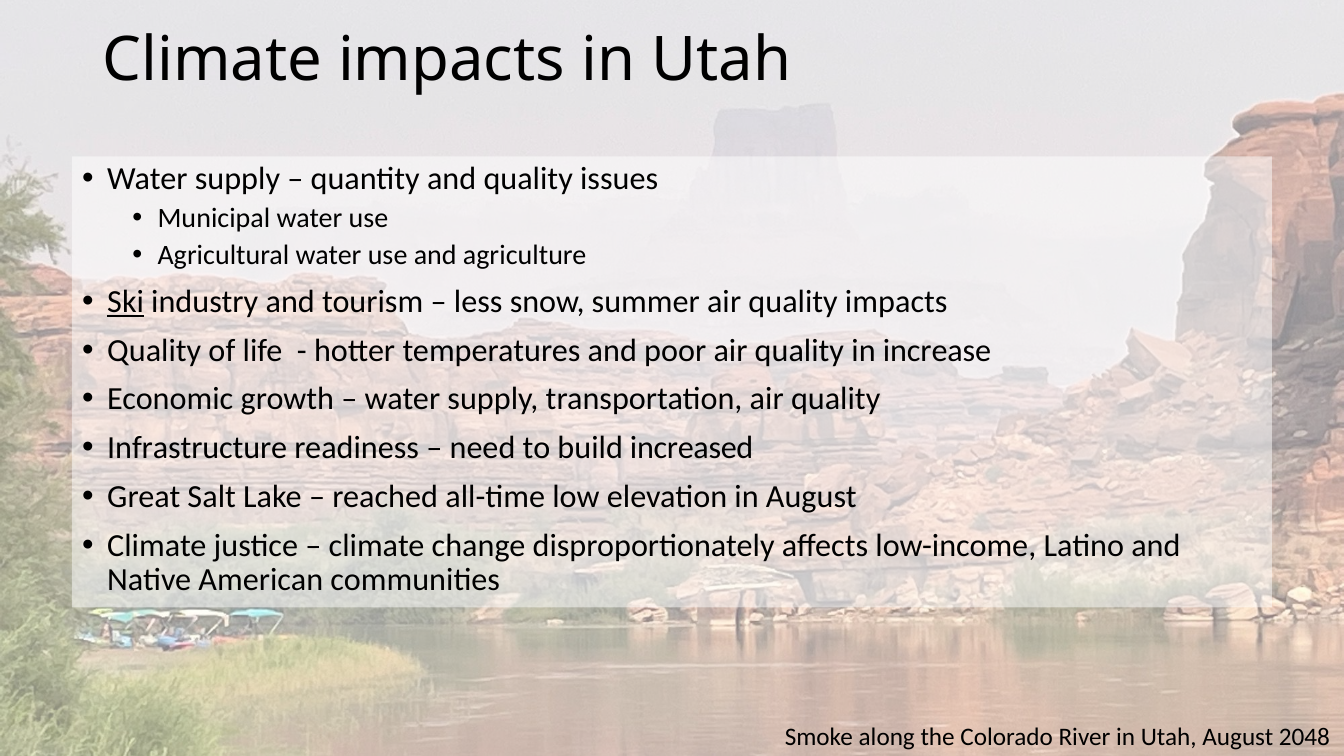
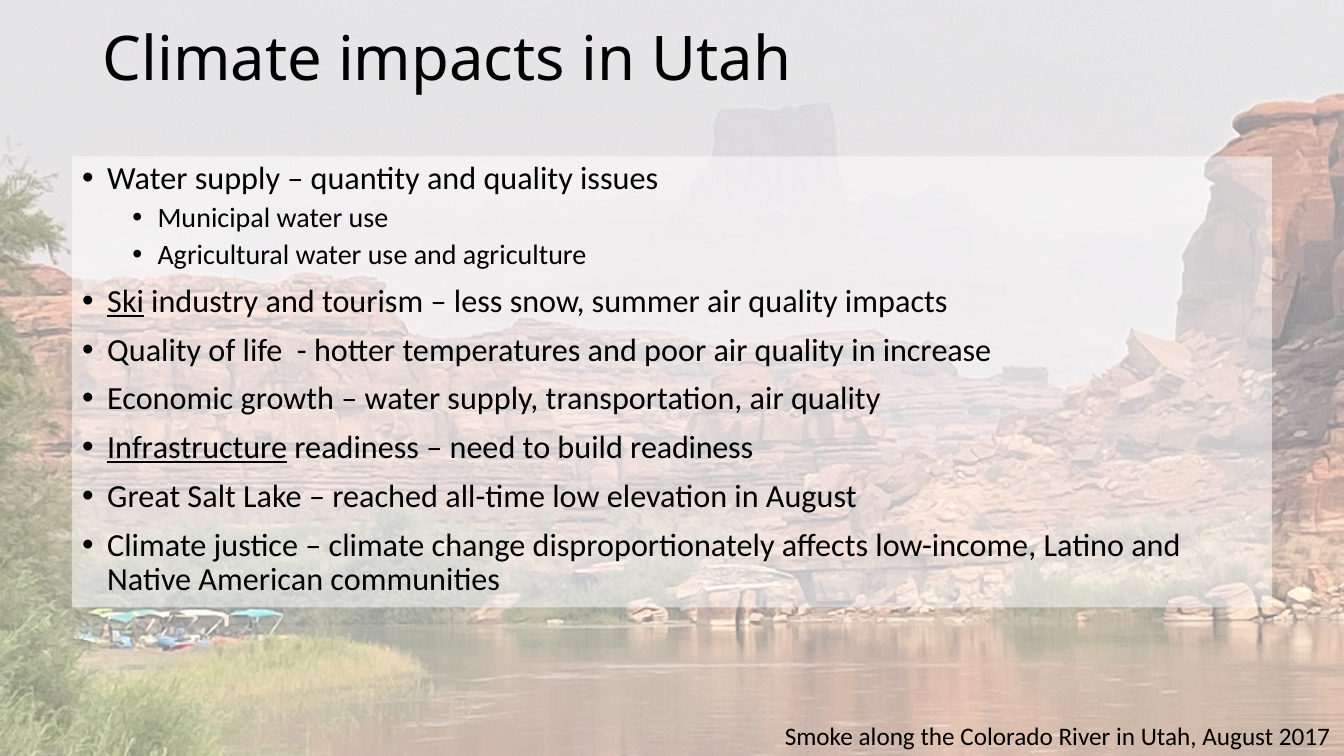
Infrastructure underline: none -> present (197, 448)
build increased: increased -> readiness (692, 448)
2048: 2048 -> 2017 (1304, 737)
